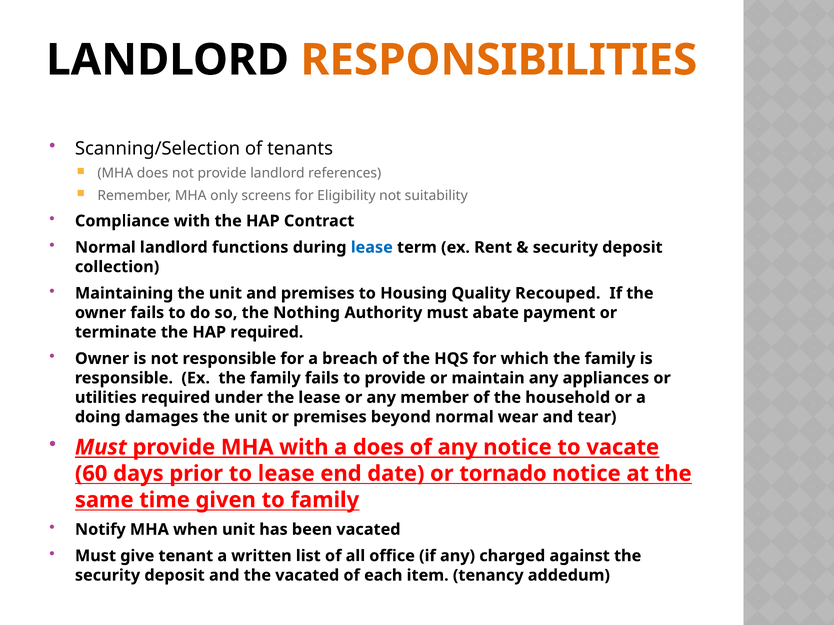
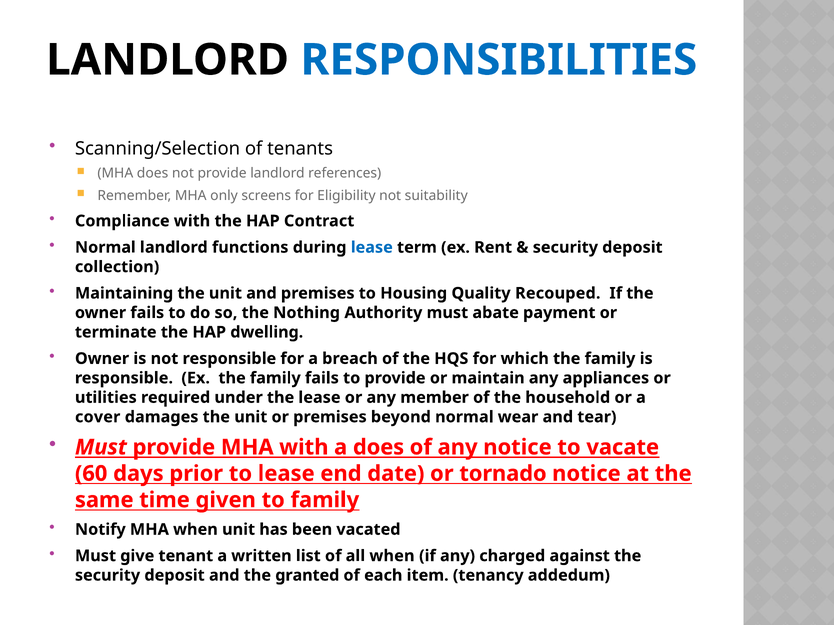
RESPONSIBILITIES colour: orange -> blue (499, 60)
HAP required: required -> dwelling (267, 332)
doing: doing -> cover (98, 417)
all office: office -> when (392, 556)
the vacated: vacated -> granted (307, 576)
